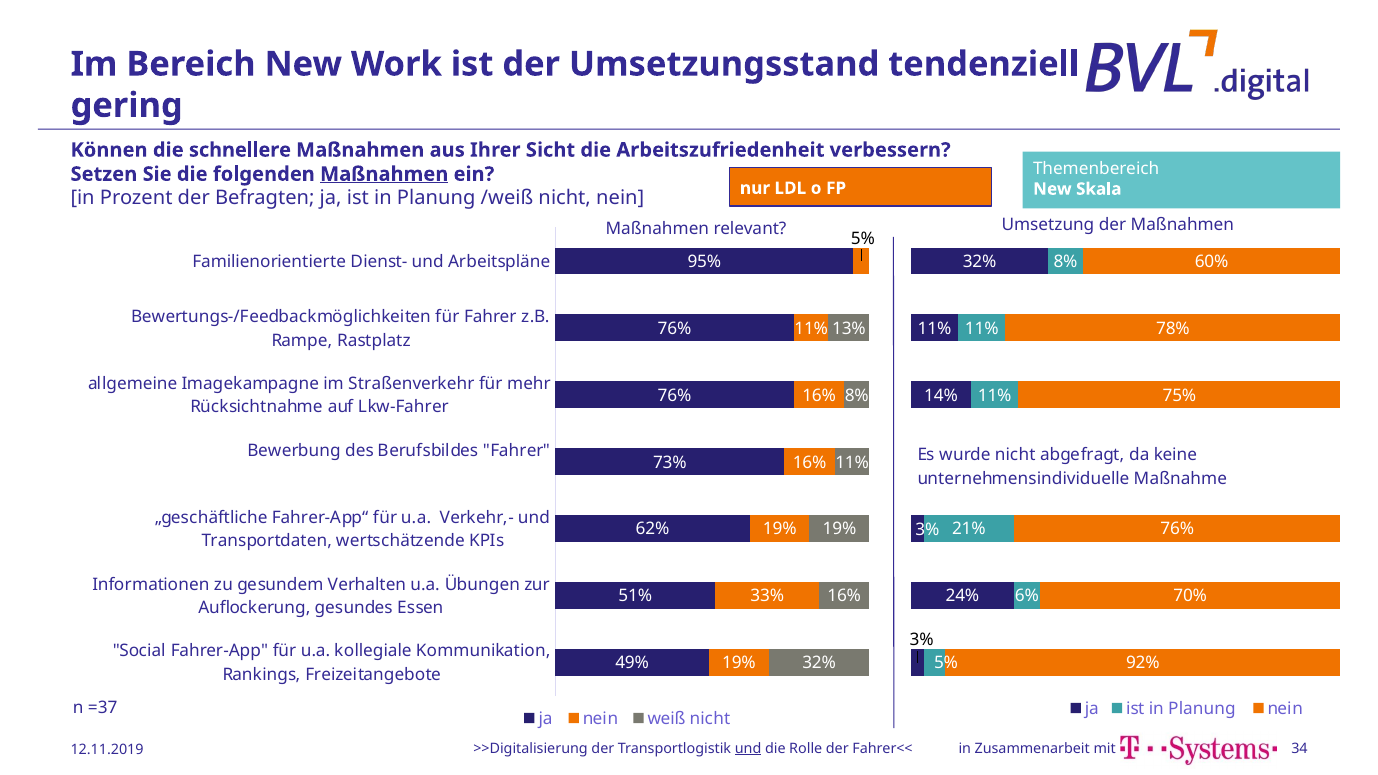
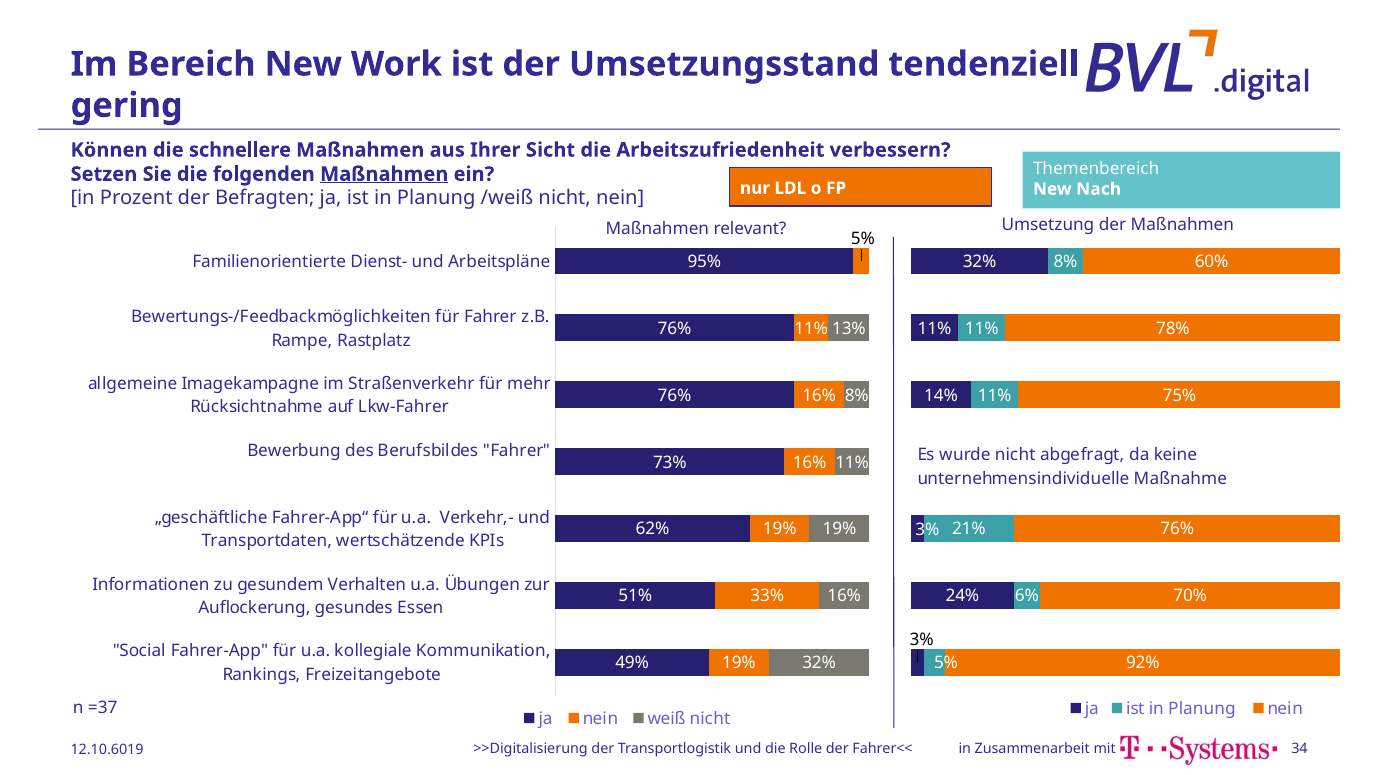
Skala: Skala -> Nach (1099, 189)
und underline: present -> none (748, 749)
12.11.2019: 12.11.2019 -> 12.10.6019 (107, 750)
